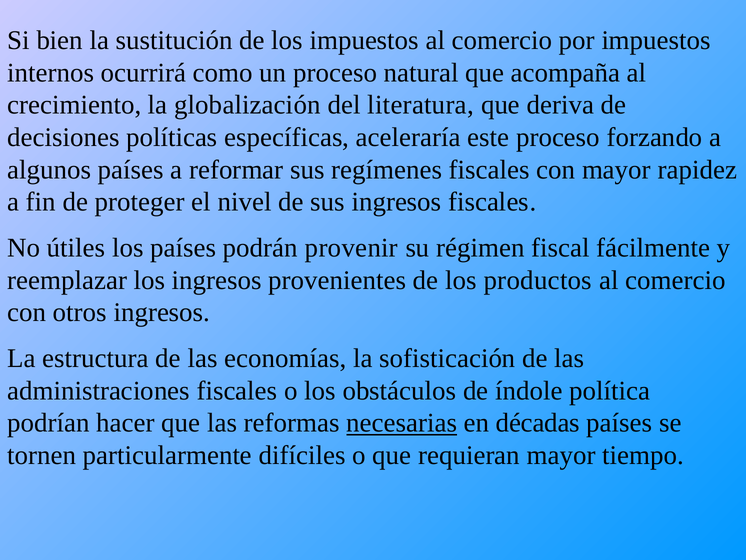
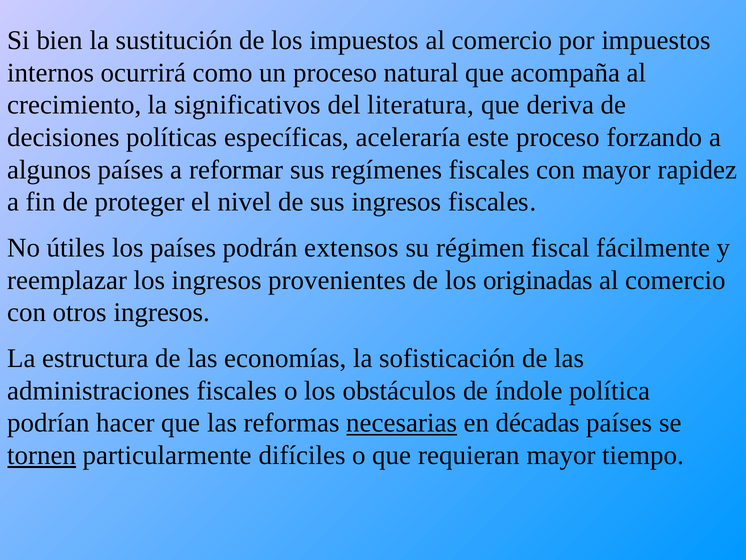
globalización: globalización -> significativos (247, 105)
provenir: provenir -> extensos (351, 248)
productos: productos -> originadas (538, 280)
tornen underline: none -> present (42, 455)
